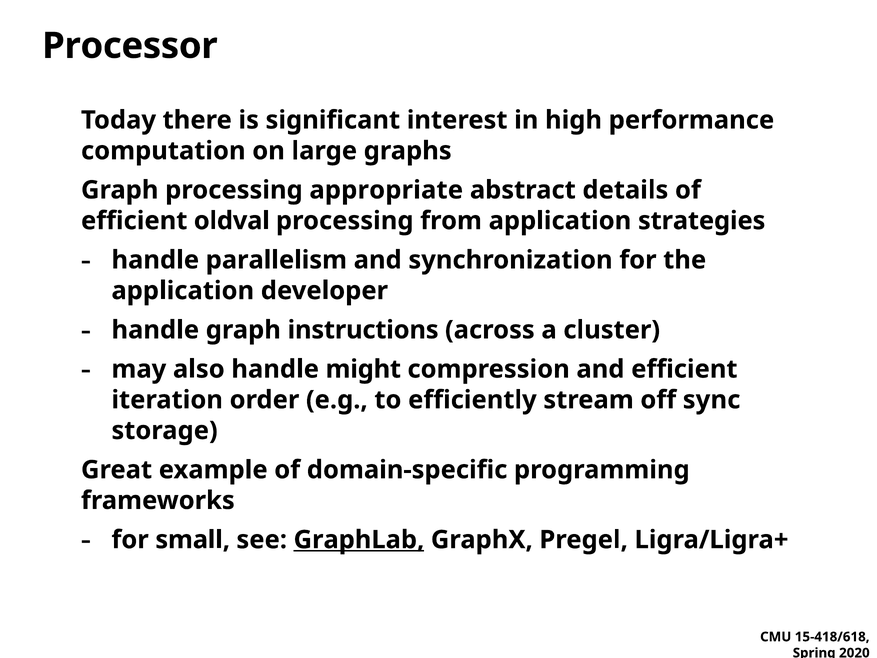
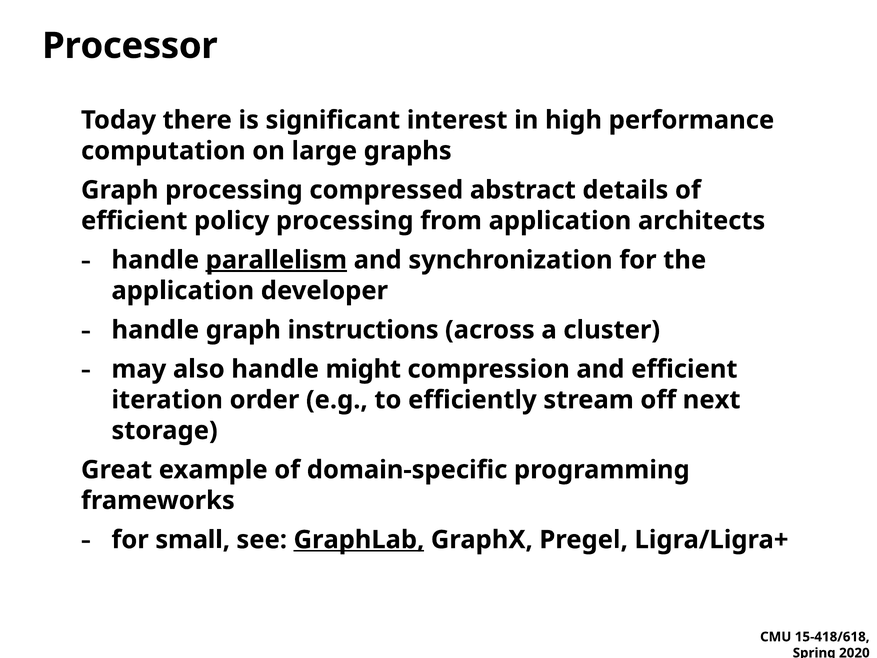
appropriate: appropriate -> compressed (386, 190)
oldval: oldval -> policy (232, 221)
strategies: strategies -> architects (702, 221)
parallelism underline: none -> present (276, 260)
sync: sync -> next (712, 400)
